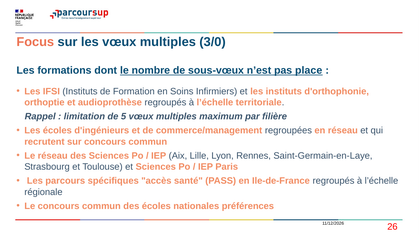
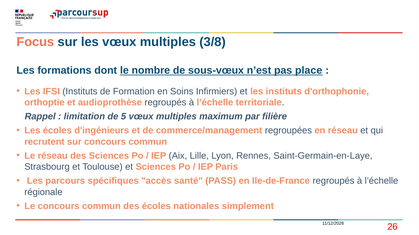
3/0: 3/0 -> 3/8 (213, 42)
préférences: préférences -> simplement (248, 207)
